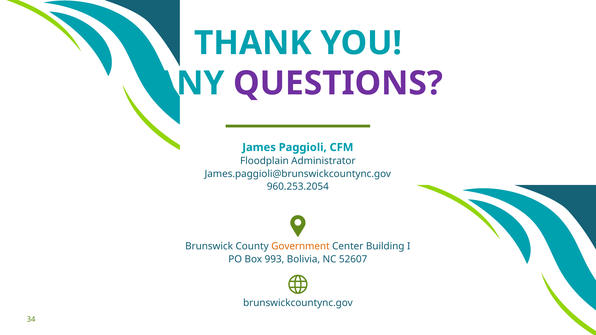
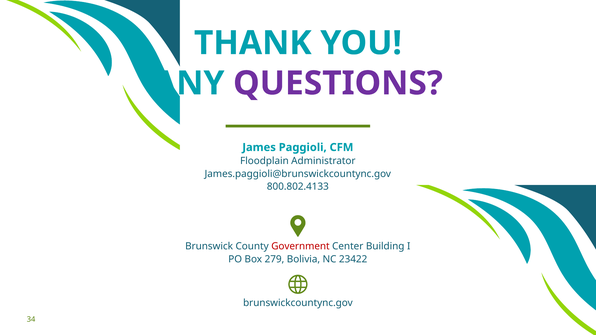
960.253.2054: 960.253.2054 -> 800.802.4133 (298, 187)
Government colour: orange -> red (300, 247)
993: 993 -> 279 (274, 259)
52607: 52607 -> 23422 (353, 259)
